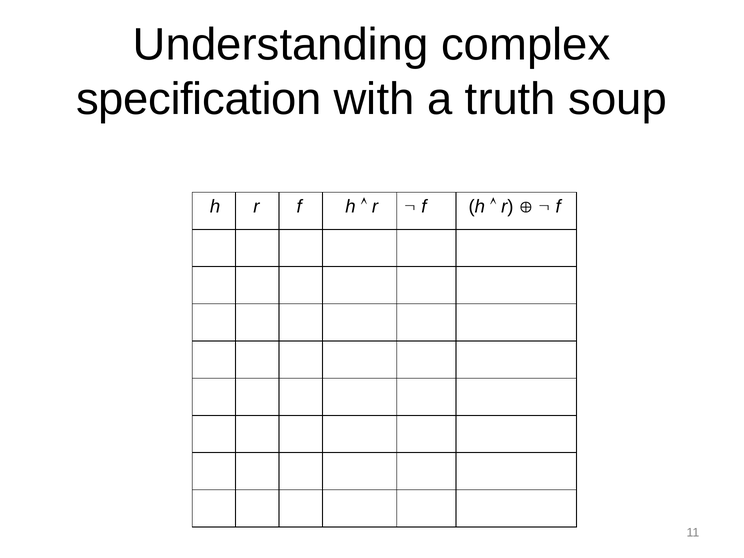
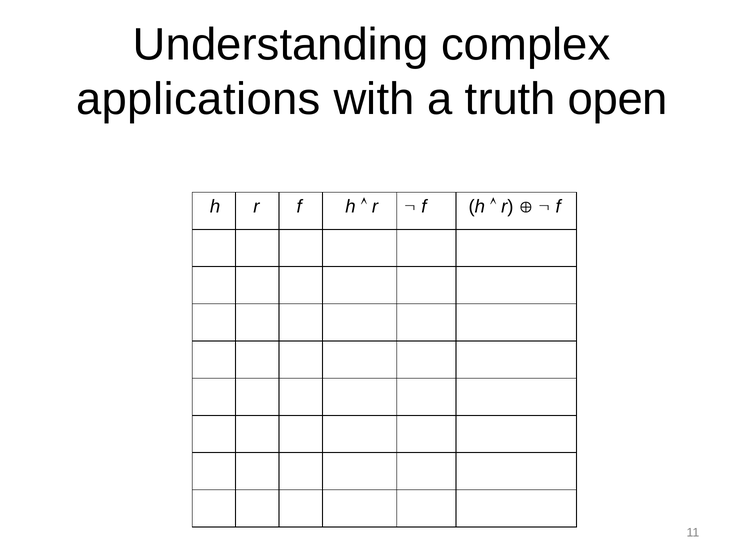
specification: specification -> applications (198, 99)
soup: soup -> open (618, 99)
